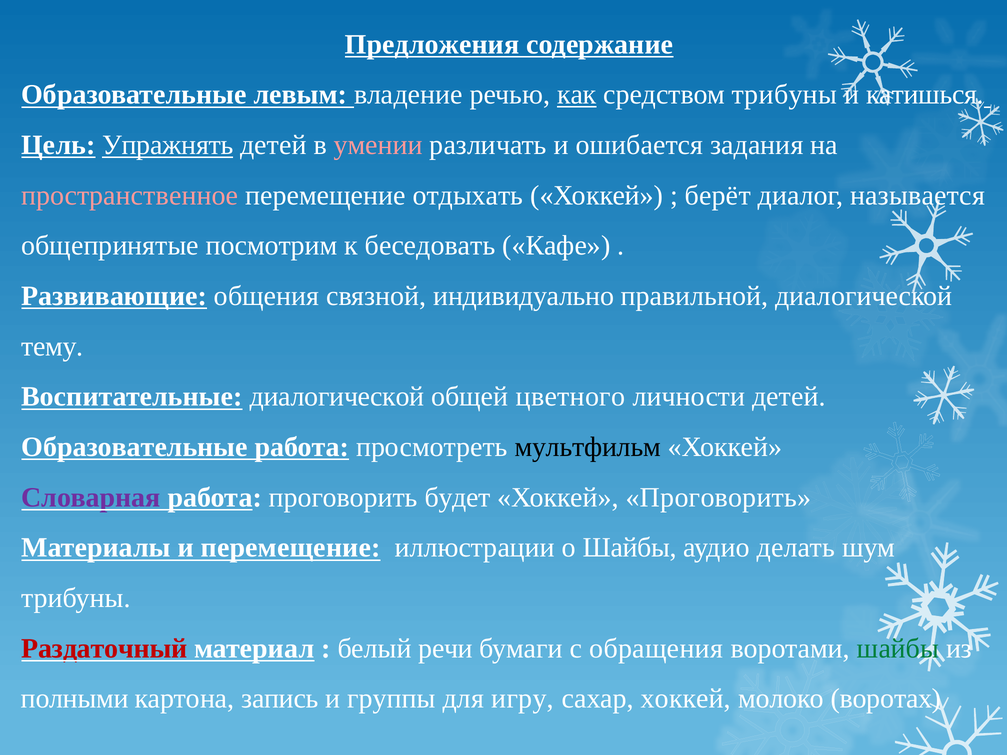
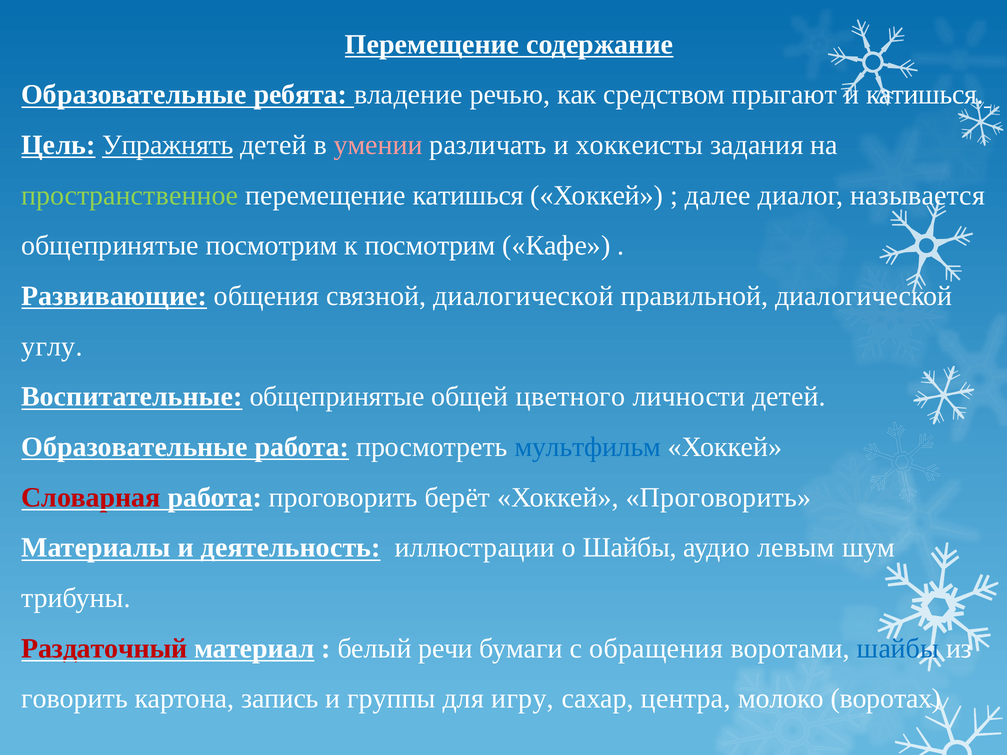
Предложения: Предложения -> Перемещение (432, 44)
левым: левым -> ребята (300, 95)
как underline: present -> none (577, 95)
средством трибуны: трибуны -> прыгают (785, 95)
ошибается: ошибается -> хоккеисты (639, 145)
пространственное colour: pink -> light green (130, 195)
перемещение отдыхать: отдыхать -> катишься (468, 195)
берёт: берёт -> далее (718, 195)
к беседовать: беседовать -> посмотрим (430, 246)
связной индивидуально: индивидуально -> диалогической (523, 296)
тему: тему -> углу (52, 347)
Воспитательные диалогической: диалогической -> общепринятые (337, 397)
мультфильм colour: black -> blue (588, 447)
Словарная colour: purple -> red (91, 498)
будет: будет -> берёт (457, 498)
и перемещение: перемещение -> деятельность (291, 548)
делать: делать -> левым (796, 548)
шайбы colour: green -> blue (898, 649)
полными: полными -> говорить (75, 699)
сахар хоккей: хоккей -> центра (686, 699)
